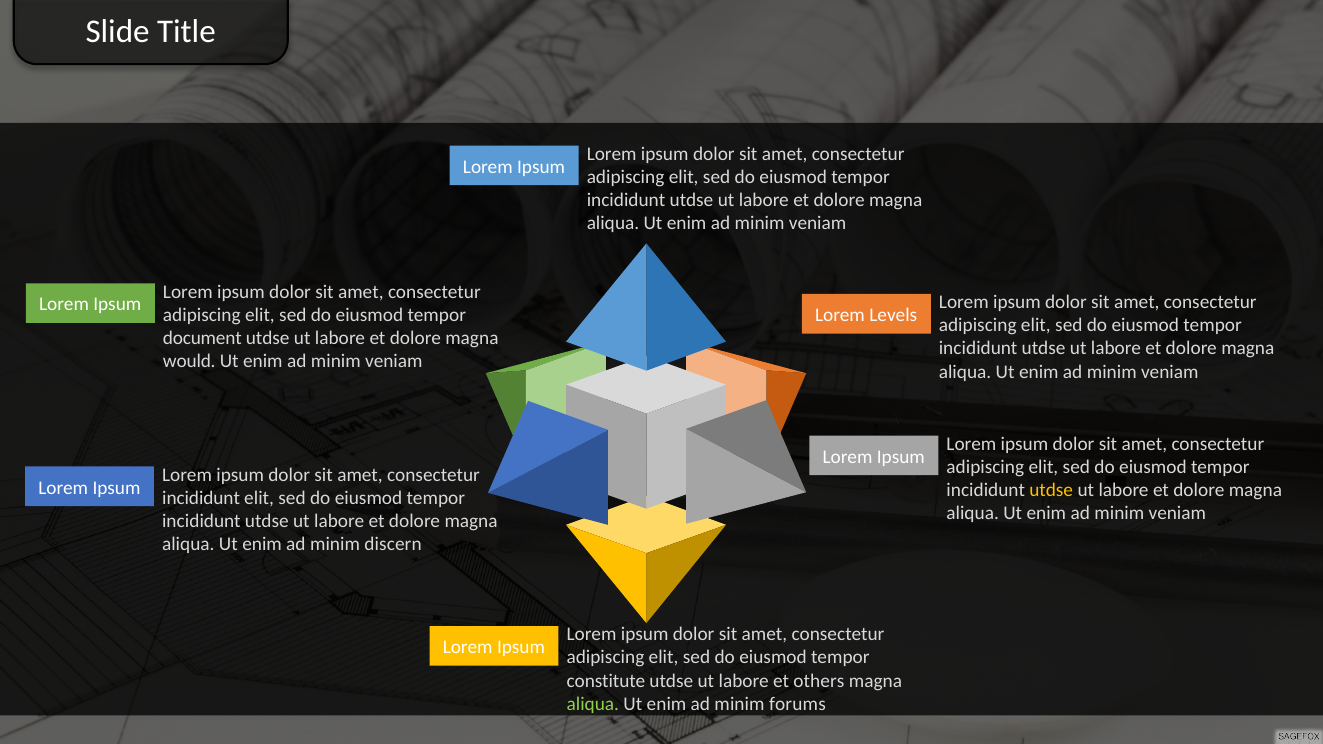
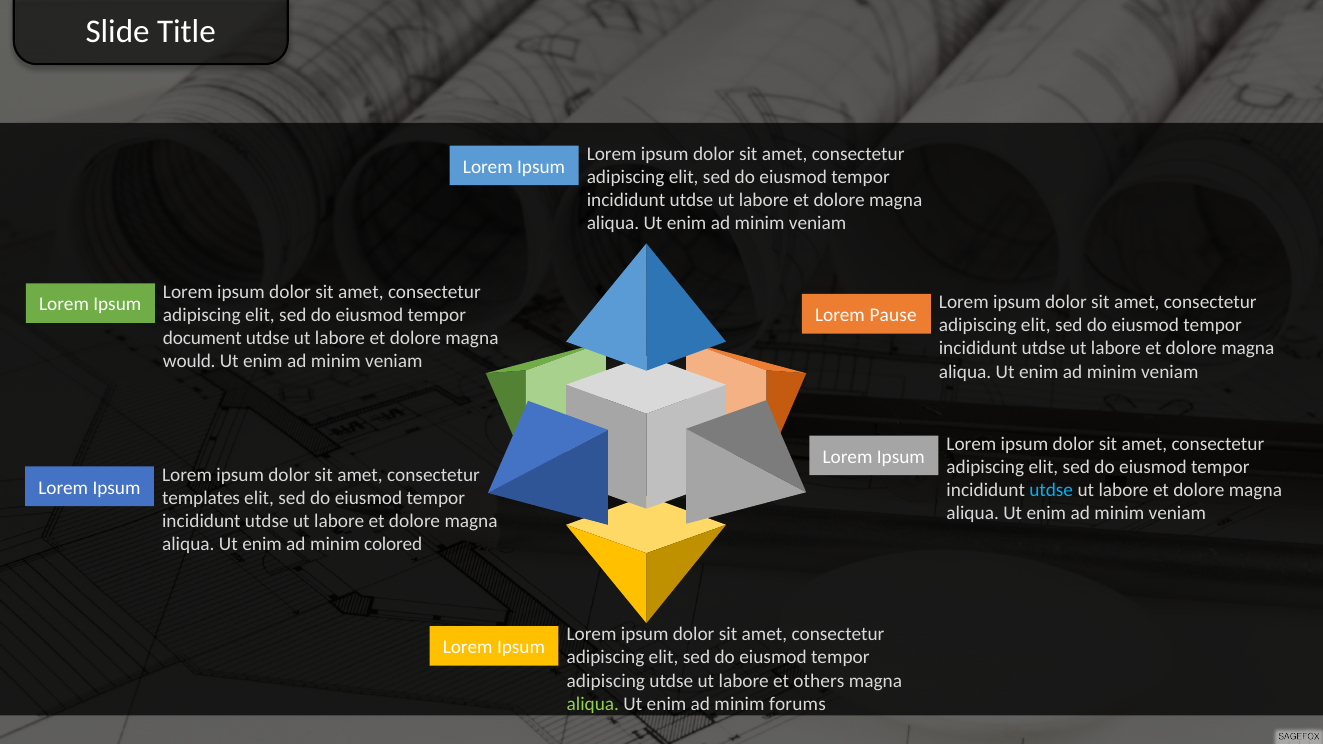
Levels: Levels -> Pause (893, 315)
utdse colour: yellow -> light blue (1051, 490)
incididunt: incididunt -> templates (201, 498)
discern: discern -> colored (393, 544)
constitute: constitute -> adipiscing (606, 681)
